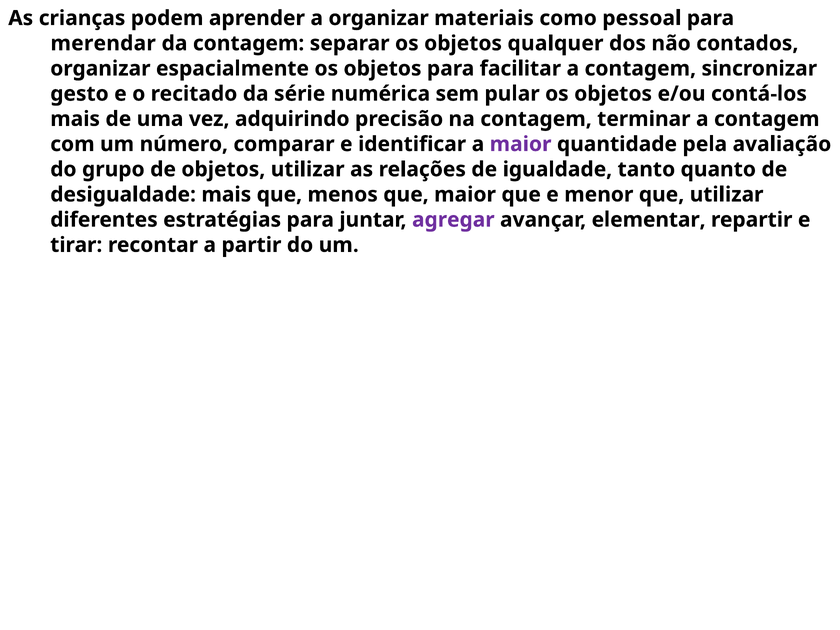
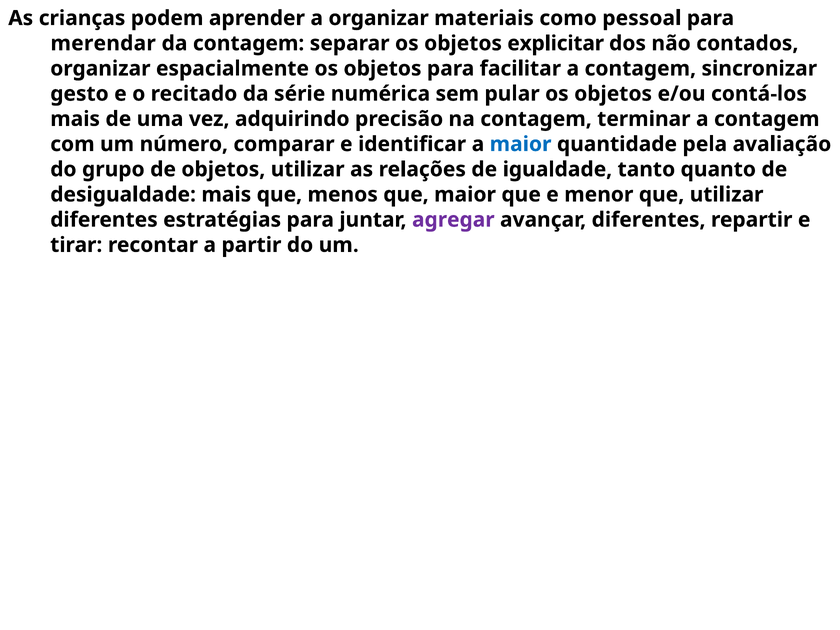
qualquer: qualquer -> explicitar (556, 43)
maior colour: purple -> blue (521, 144)
avançar elementar: elementar -> diferentes (649, 220)
